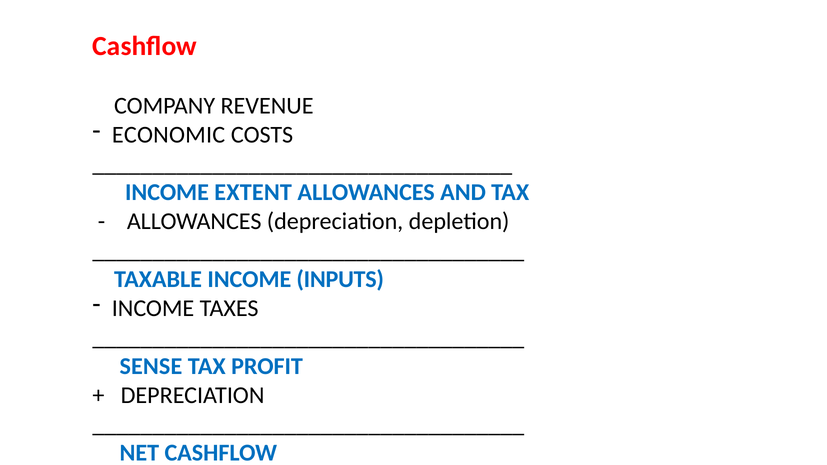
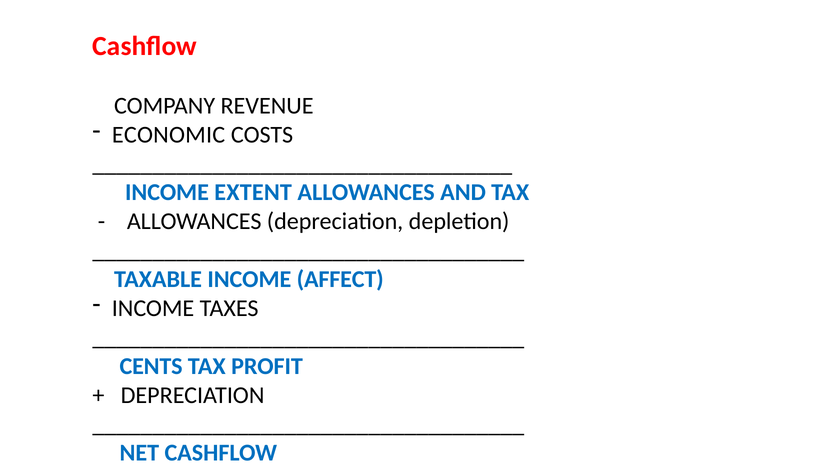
INPUTS: INPUTS -> AFFECT (340, 279)
SENSE: SENSE -> CENTS (151, 366)
